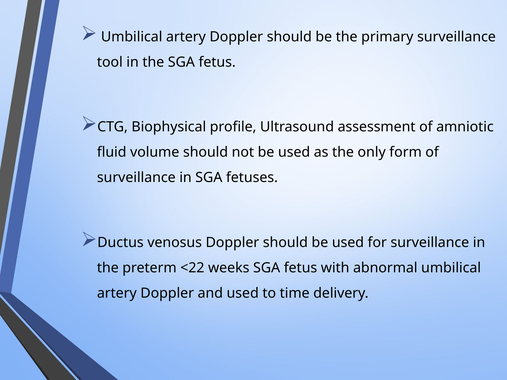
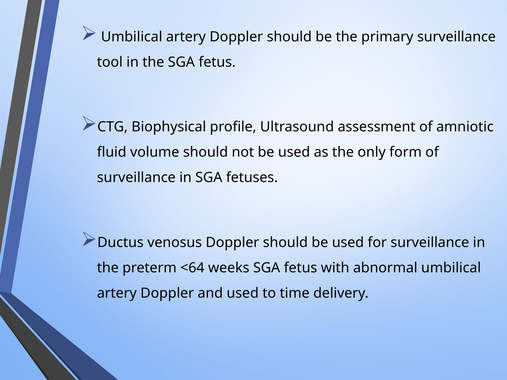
<22: <22 -> <64 (192, 268)
